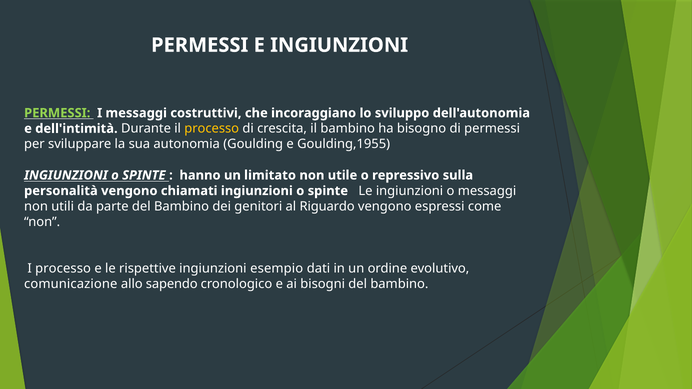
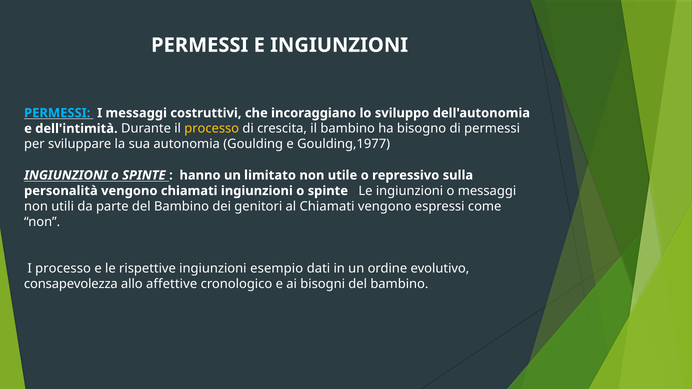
PERMESSI colour: light green -> light blue (57, 113)
Goulding,1955: Goulding,1955 -> Goulding,1977 (344, 144)
al Riguardo: Riguardo -> Chiamati (327, 207)
comunicazione: comunicazione -> consapevolezza (71, 284)
sapendo: sapendo -> affettive (172, 284)
